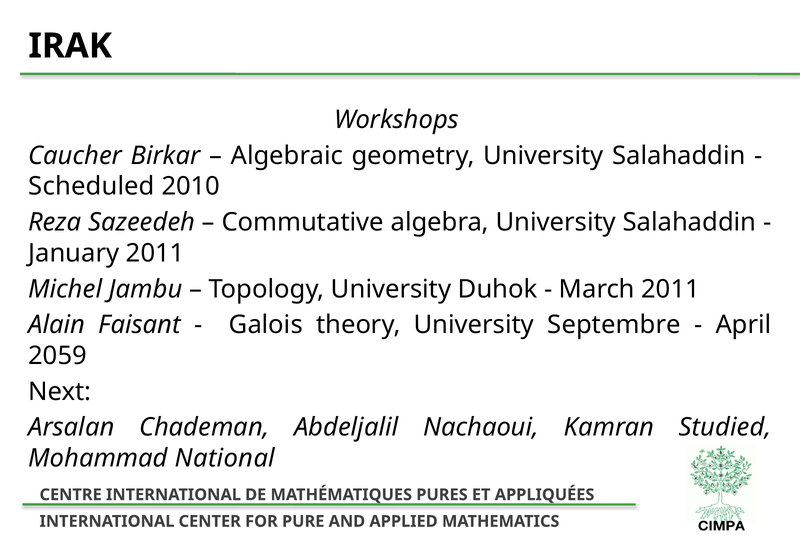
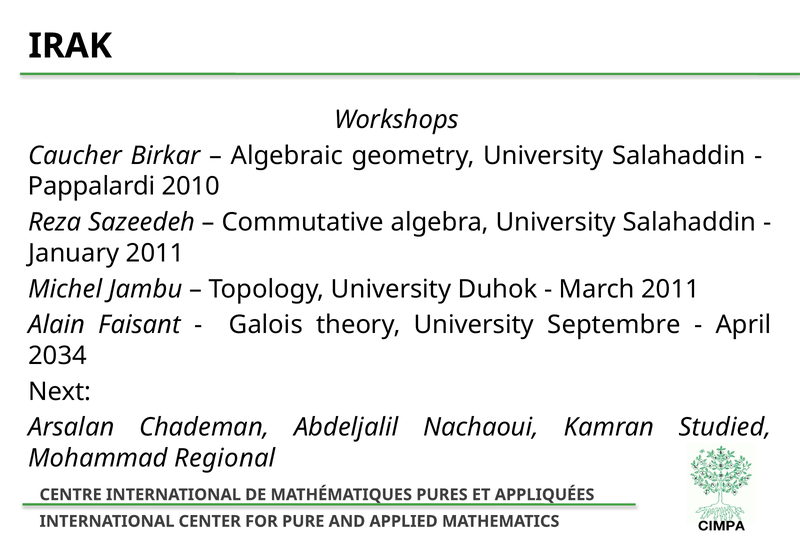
Scheduled: Scheduled -> Pappalardi (92, 186)
2059: 2059 -> 2034 (58, 356)
National: National -> Regional (225, 458)
